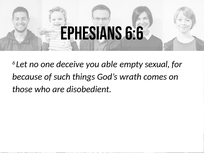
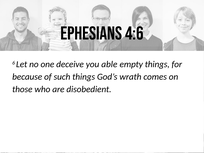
6:6: 6:6 -> 4:6 (134, 33)
empty sexual: sexual -> things (157, 64)
